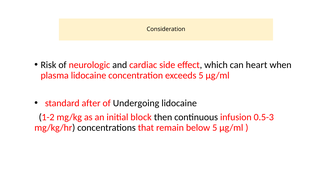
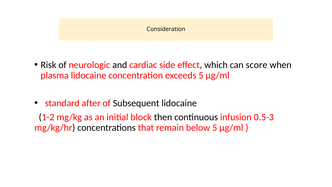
heart: heart -> score (257, 65)
Undergoing: Undergoing -> Subsequent (136, 103)
